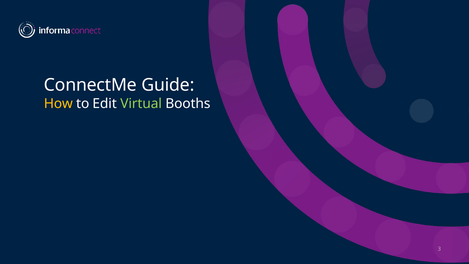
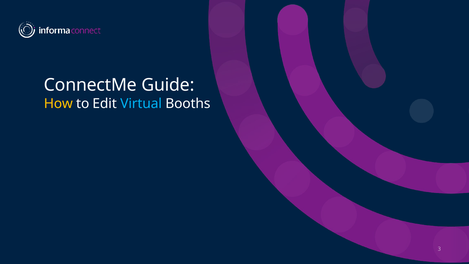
Virtual colour: light green -> light blue (141, 103)
